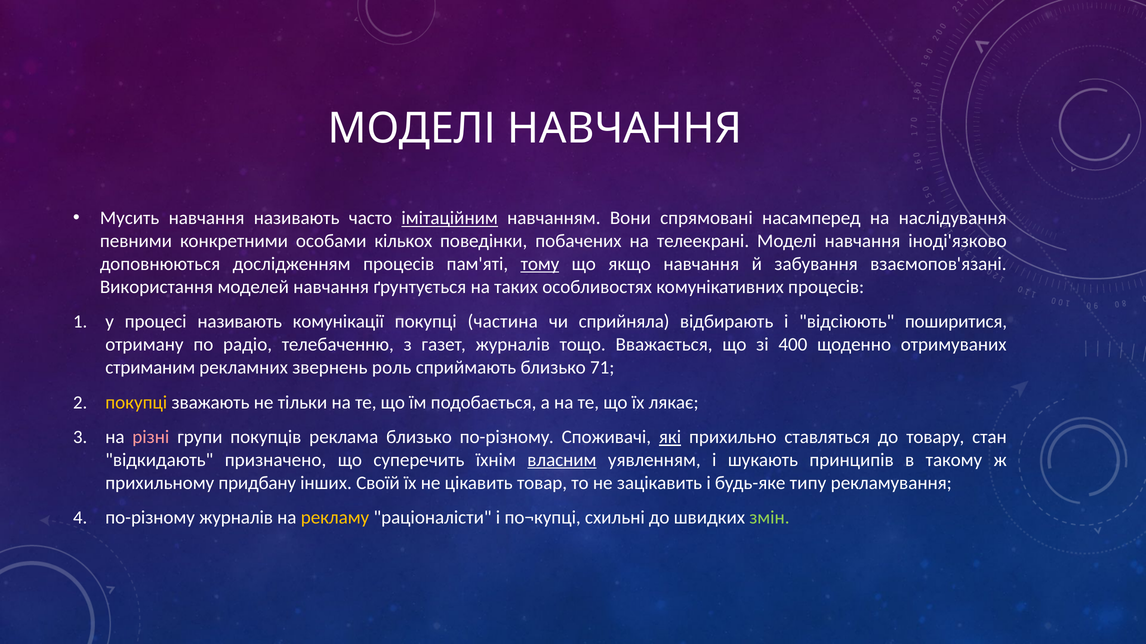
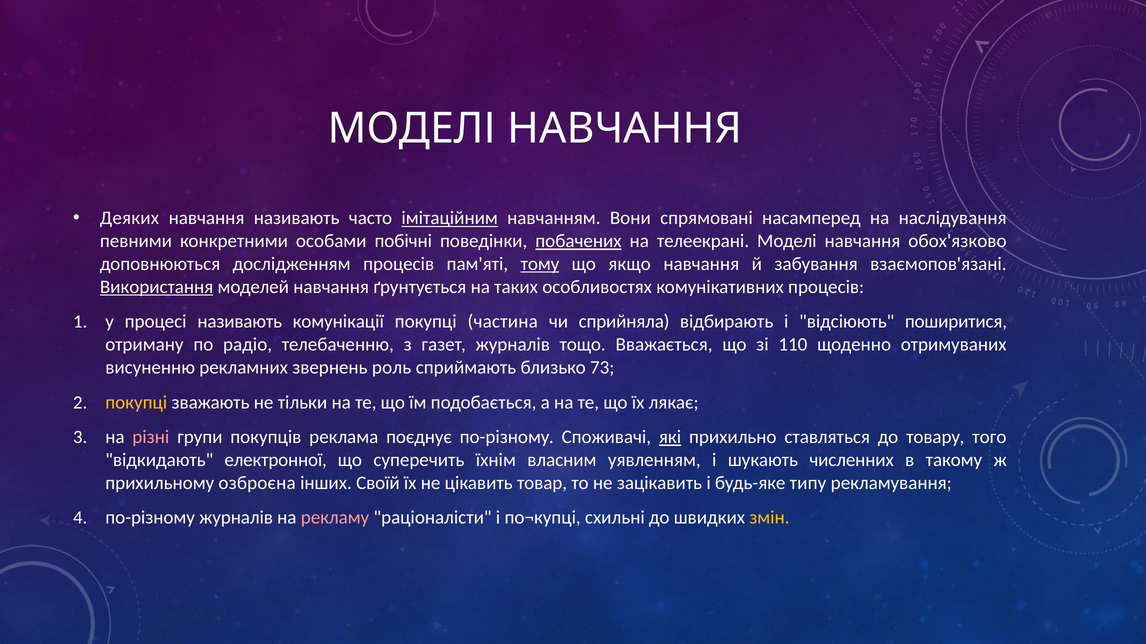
Мусить: Мусить -> Деяких (129, 218)
кількох: кількох -> побічні (403, 241)
побачених underline: none -> present (578, 241)
іноді'язково: іноді'язково -> обох'язково (957, 241)
Використання underline: none -> present (157, 287)
400: 400 -> 110 (793, 345)
стриманим: стриманим -> висуненню (150, 368)
71: 71 -> 73 (602, 368)
реклама близько: близько -> поєднує (419, 437)
стан: стан -> того (989, 437)
призначено: призначено -> електронної (276, 460)
власним underline: present -> none (562, 460)
принципів: принципів -> численних (852, 460)
придбану: придбану -> озброєна (257, 483)
рекламу colour: yellow -> pink (335, 518)
змін colour: light green -> yellow (769, 518)
